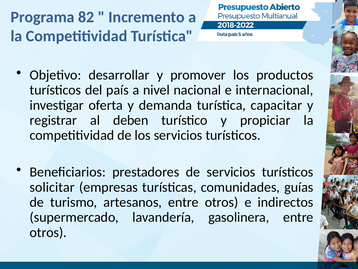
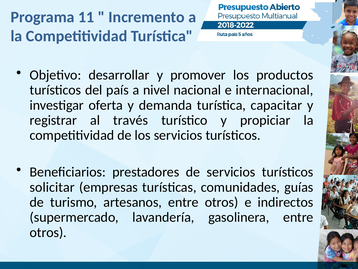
82: 82 -> 11 (86, 17)
deben: deben -> través (131, 120)
